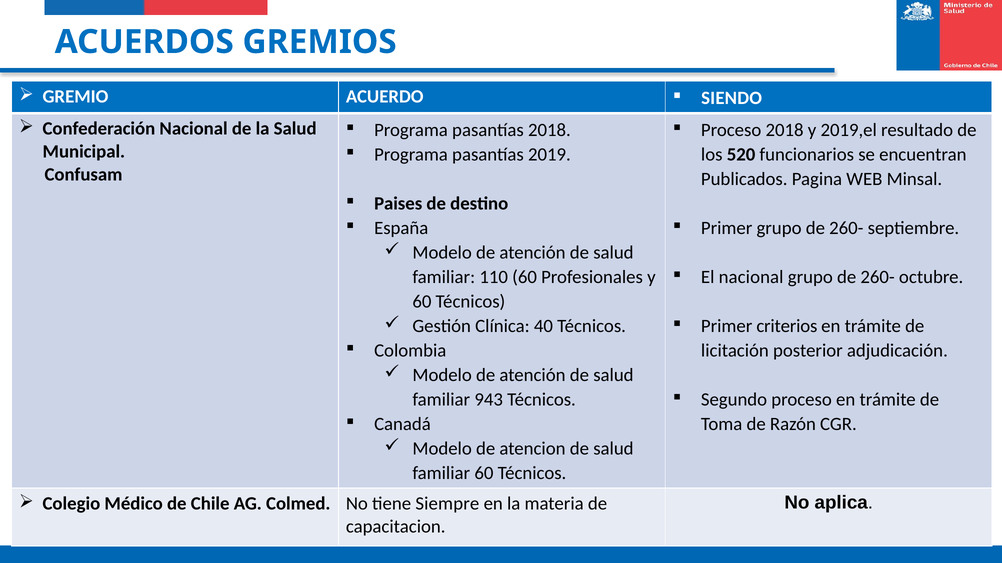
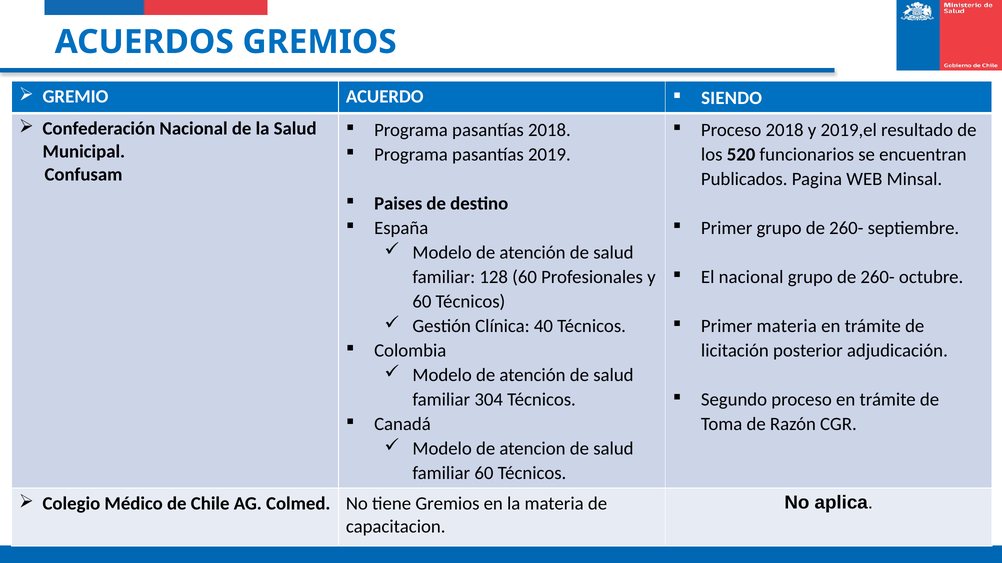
110: 110 -> 128 (494, 277)
Primer criterios: criterios -> materia (787, 327)
943: 943 -> 304 (489, 400)
tiene Siempre: Siempre -> Gremios (447, 504)
